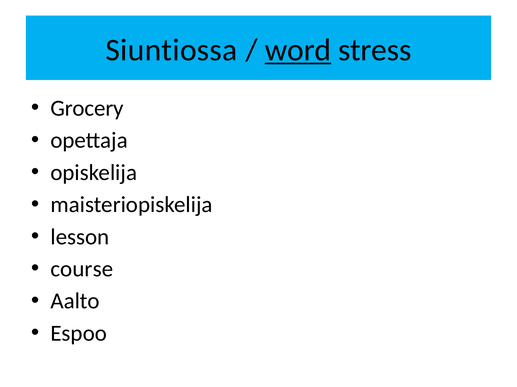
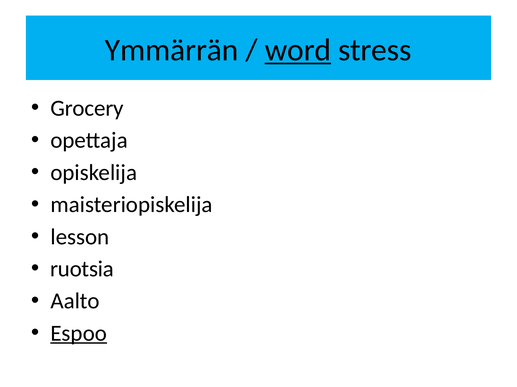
Siuntiossa: Siuntiossa -> Ymmärrän (172, 50)
course: course -> ruotsia (82, 269)
Espoo underline: none -> present (79, 334)
